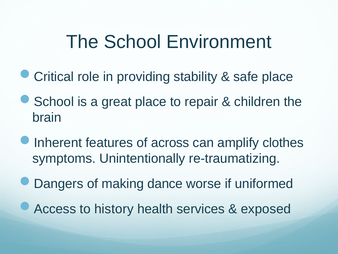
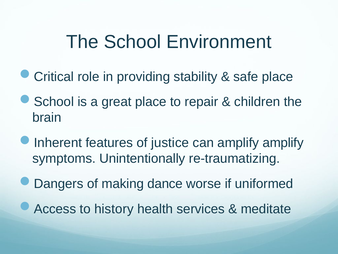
across: across -> justice (170, 143)
amplify clothes: clothes -> amplify (283, 143)
exposed: exposed -> meditate (266, 209)
